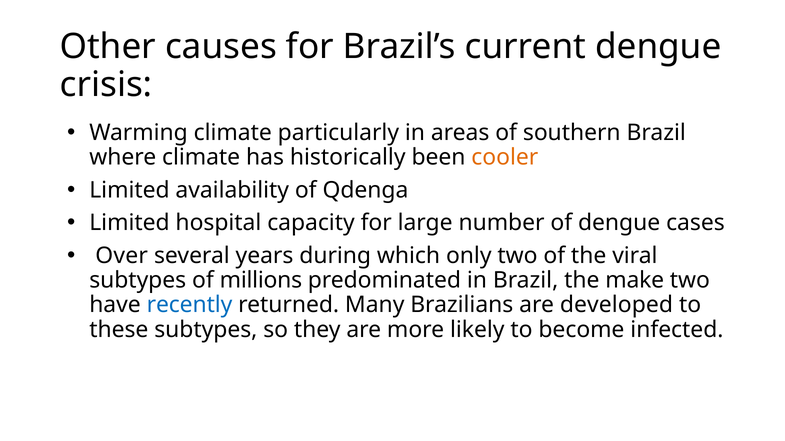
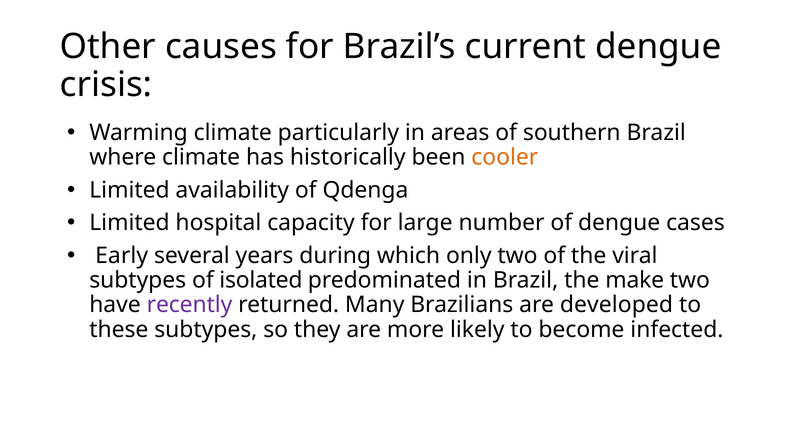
Over: Over -> Early (122, 256)
millions: millions -> isolated (261, 281)
recently colour: blue -> purple (189, 305)
